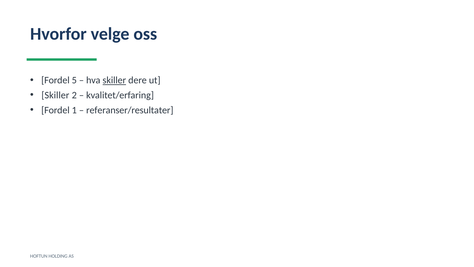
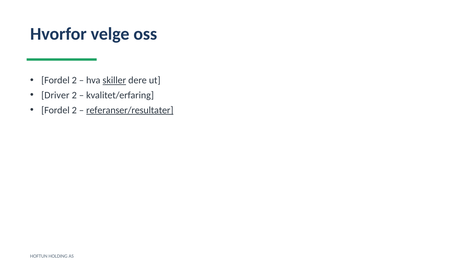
5: 5 -> 2 (74, 80)
Skiller: Skiller -> Driver (55, 95)
1: 1 -> 2 (74, 110)
referanser/resultater underline: none -> present (130, 110)
